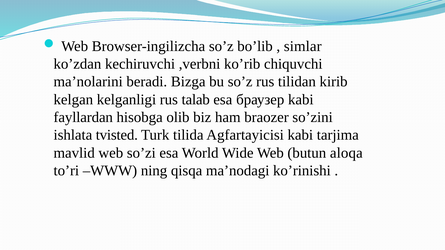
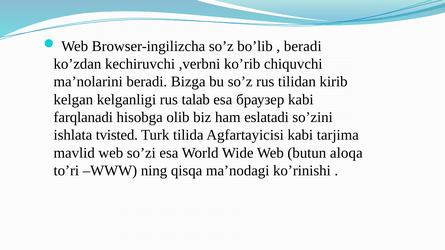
simlar: simlar -> beradi (303, 46)
fayllardan: fayllardan -> farqlanadi (83, 117)
braozer: braozer -> eslatadi (267, 117)
